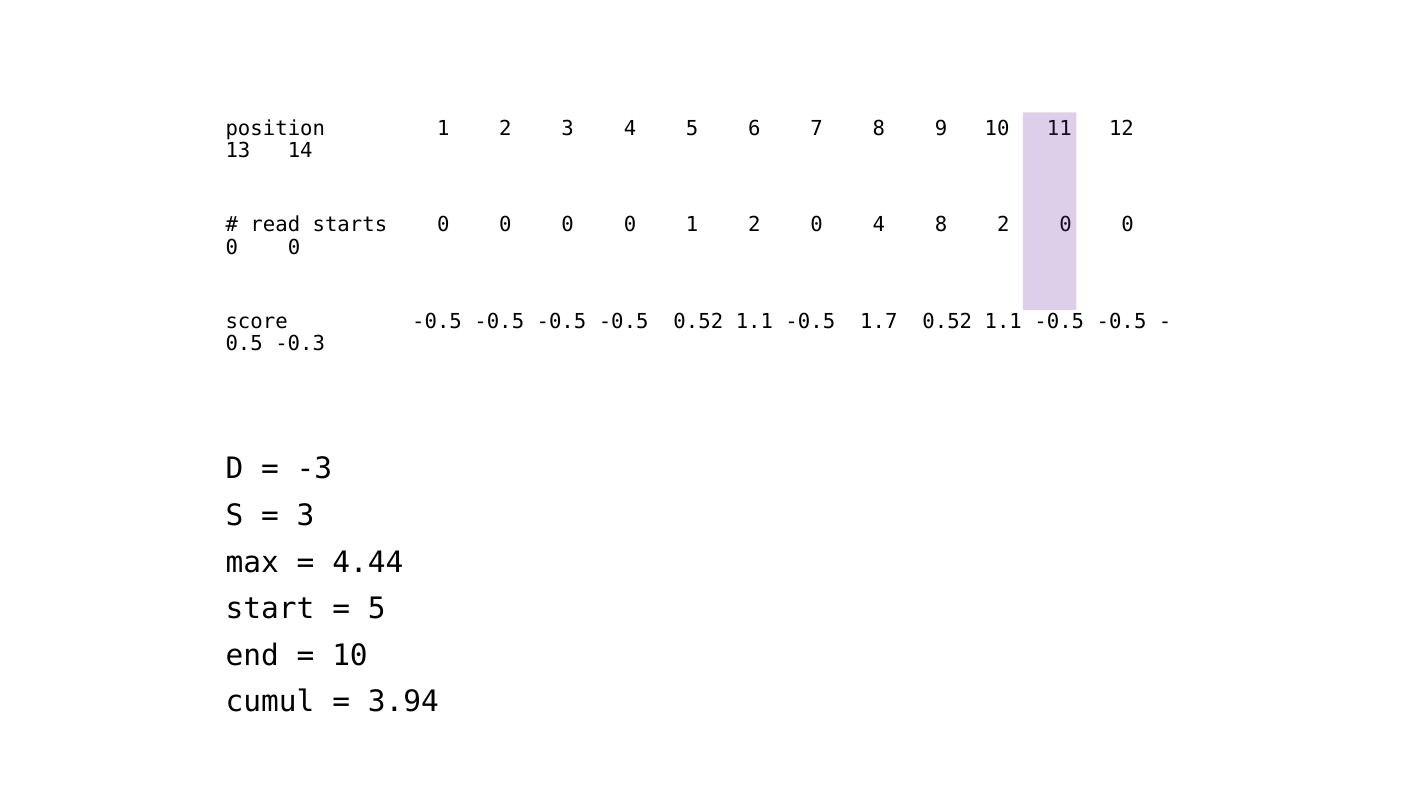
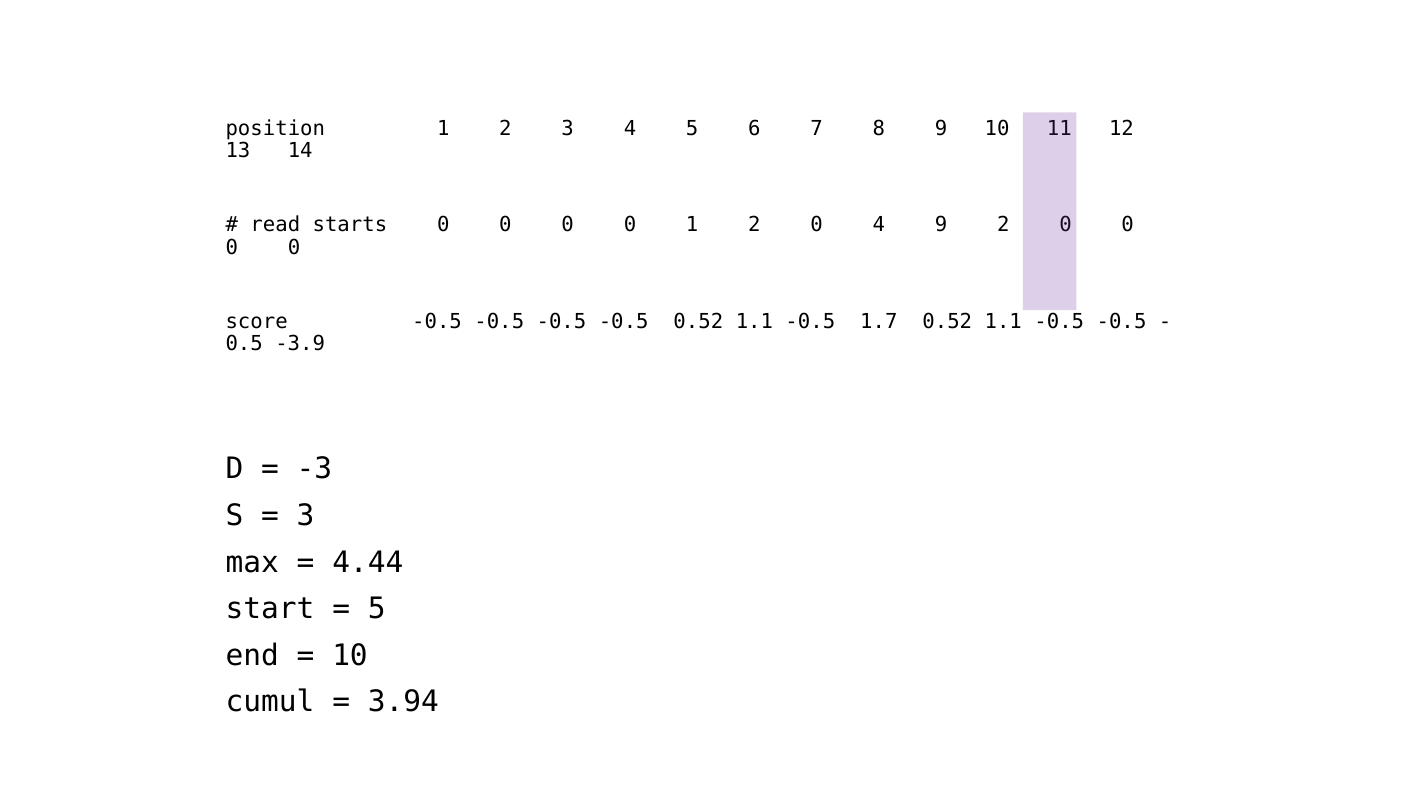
4 8: 8 -> 9 (941, 225)
-0.3: -0.3 -> -3.9 (300, 344)
